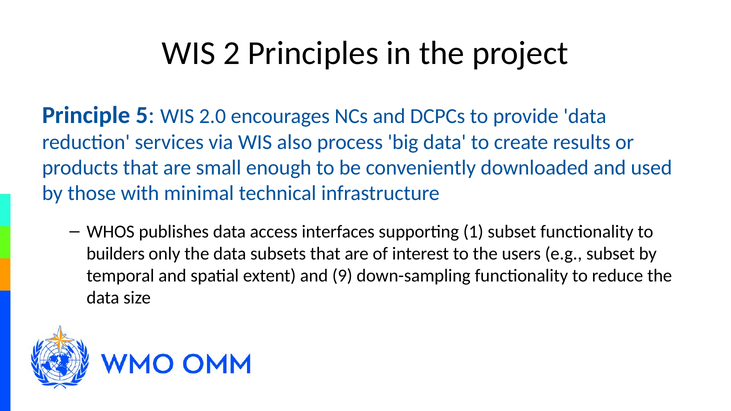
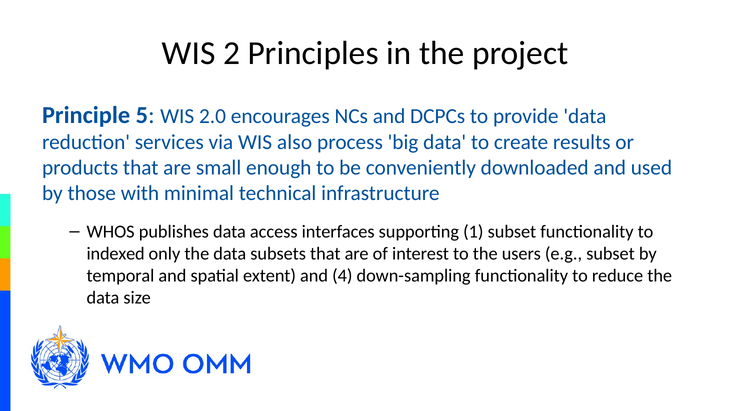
builders: builders -> indexed (116, 254)
9: 9 -> 4 (342, 276)
